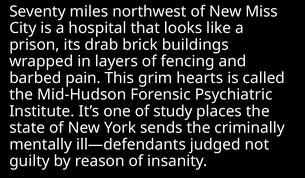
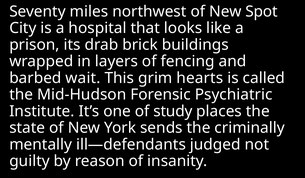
Miss: Miss -> Spot (262, 12)
pain: pain -> wait (83, 78)
